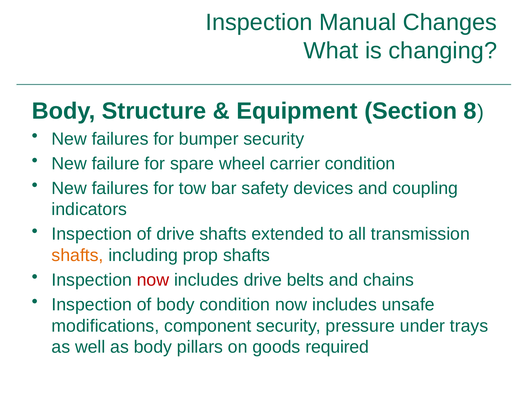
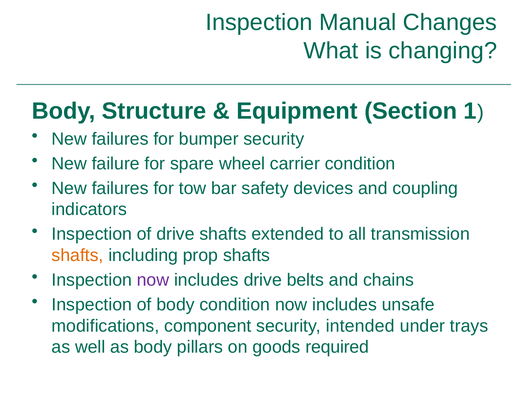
8: 8 -> 1 (470, 111)
now colour: red -> purple (153, 280)
pressure: pressure -> intended (360, 326)
